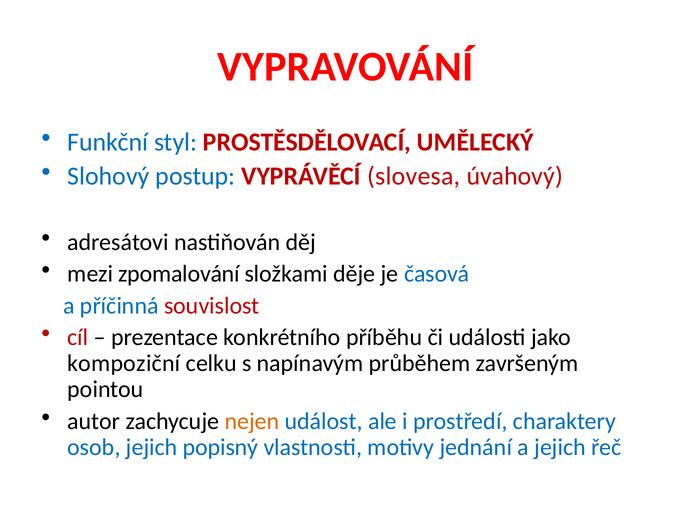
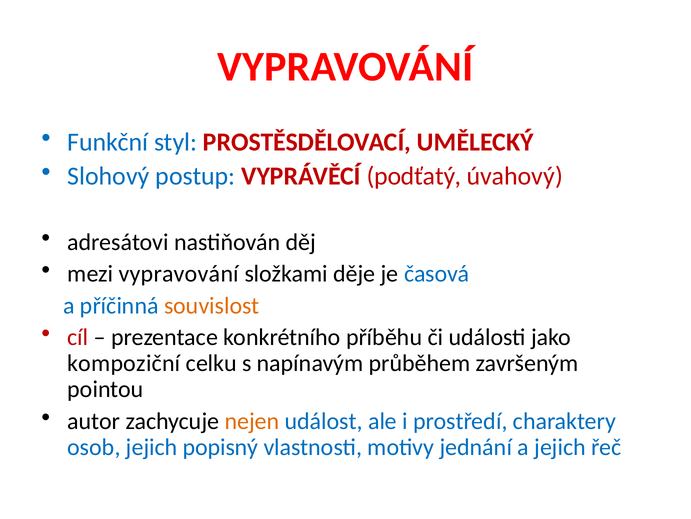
slovesa: slovesa -> podťatý (414, 176)
mezi zpomalování: zpomalování -> vypravování (179, 274)
souvislost colour: red -> orange (212, 305)
